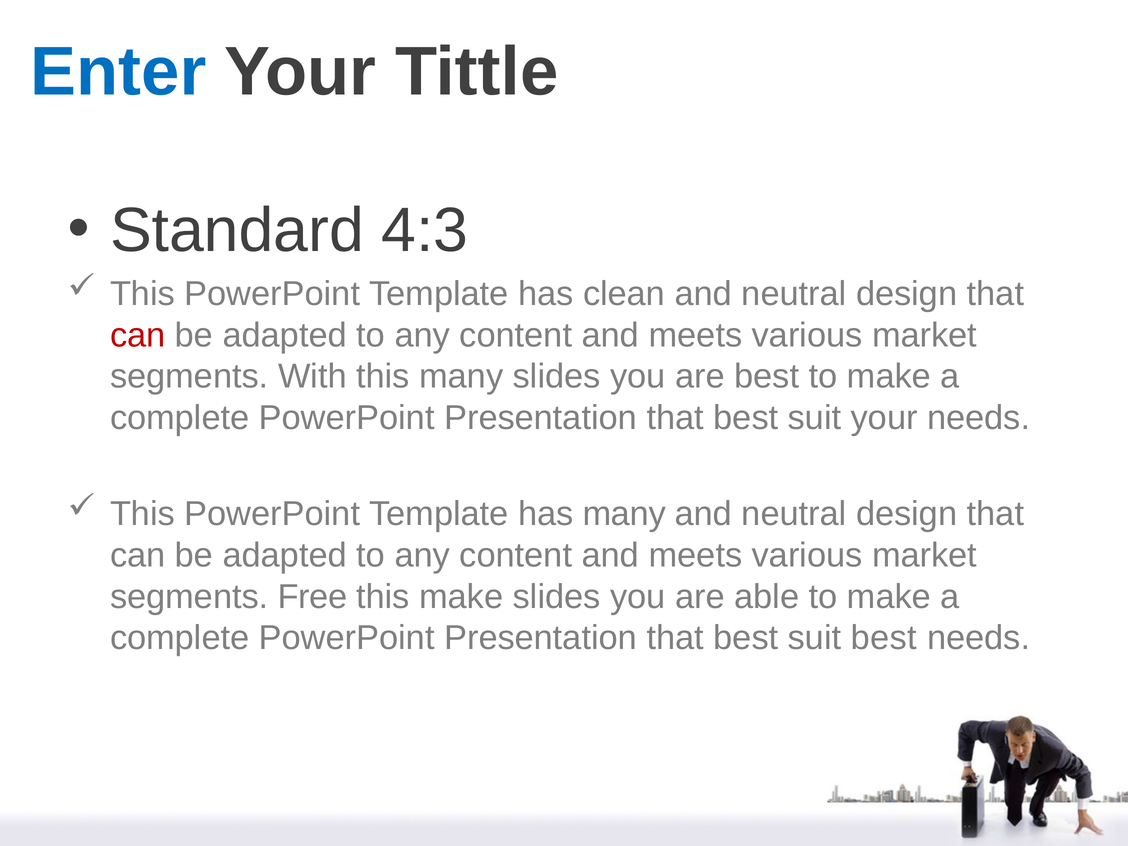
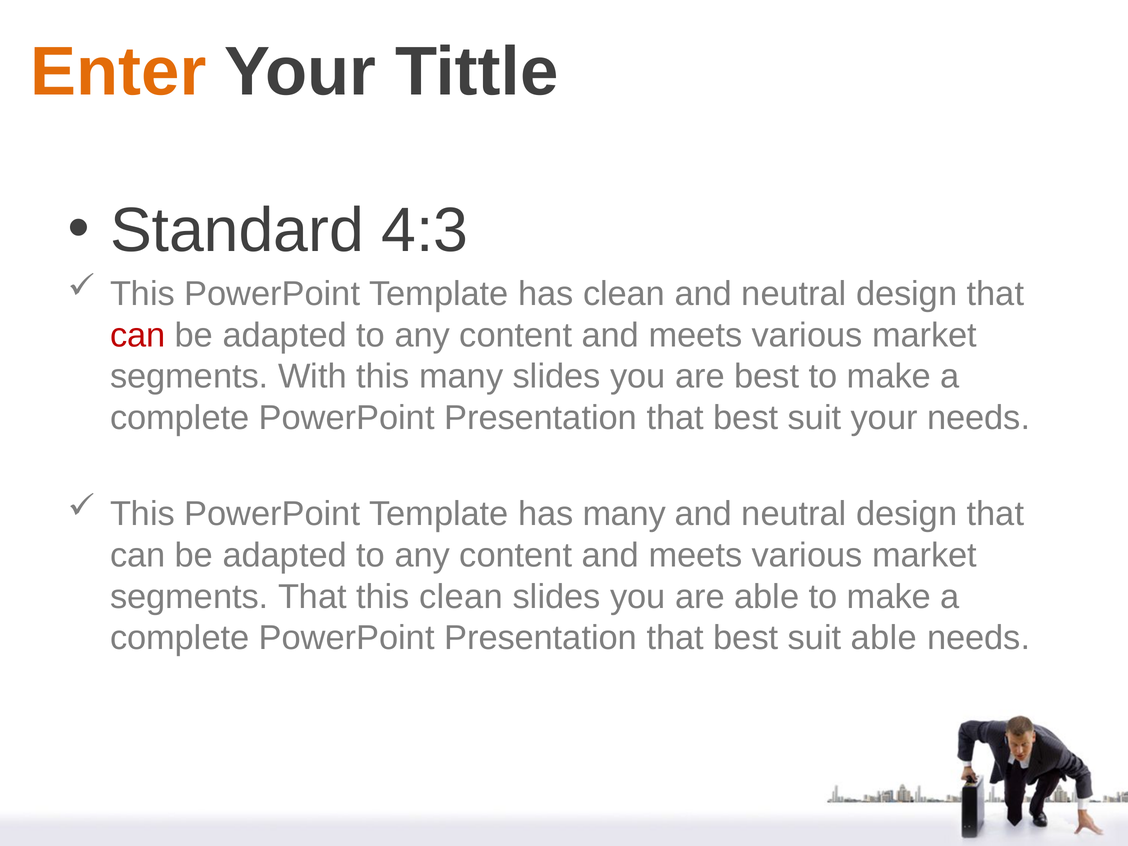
Enter colour: blue -> orange (118, 72)
segments Free: Free -> That (312, 597)
this make: make -> clean (461, 597)
suit best: best -> able (884, 638)
